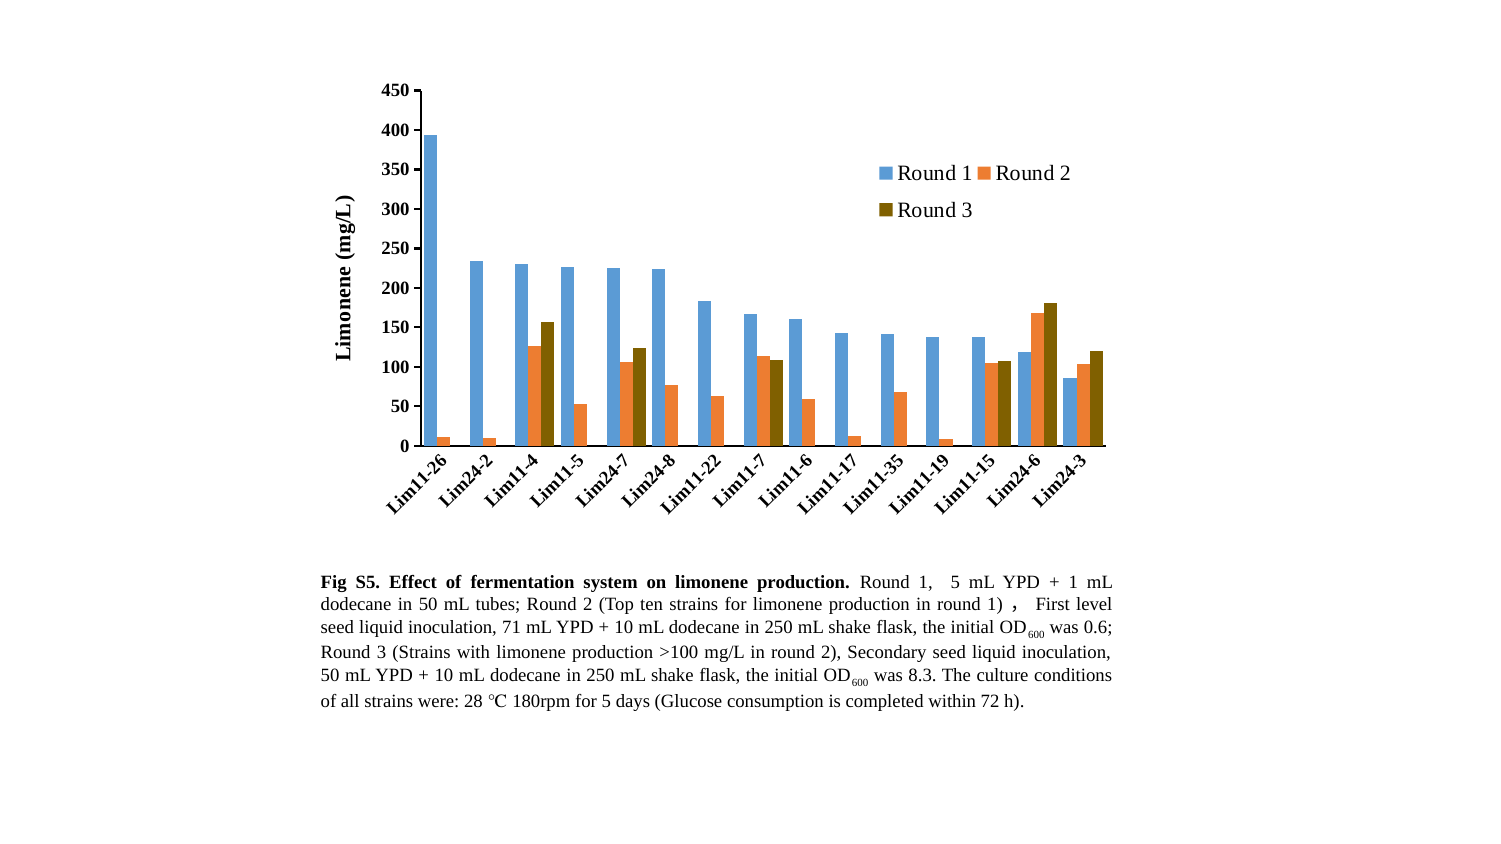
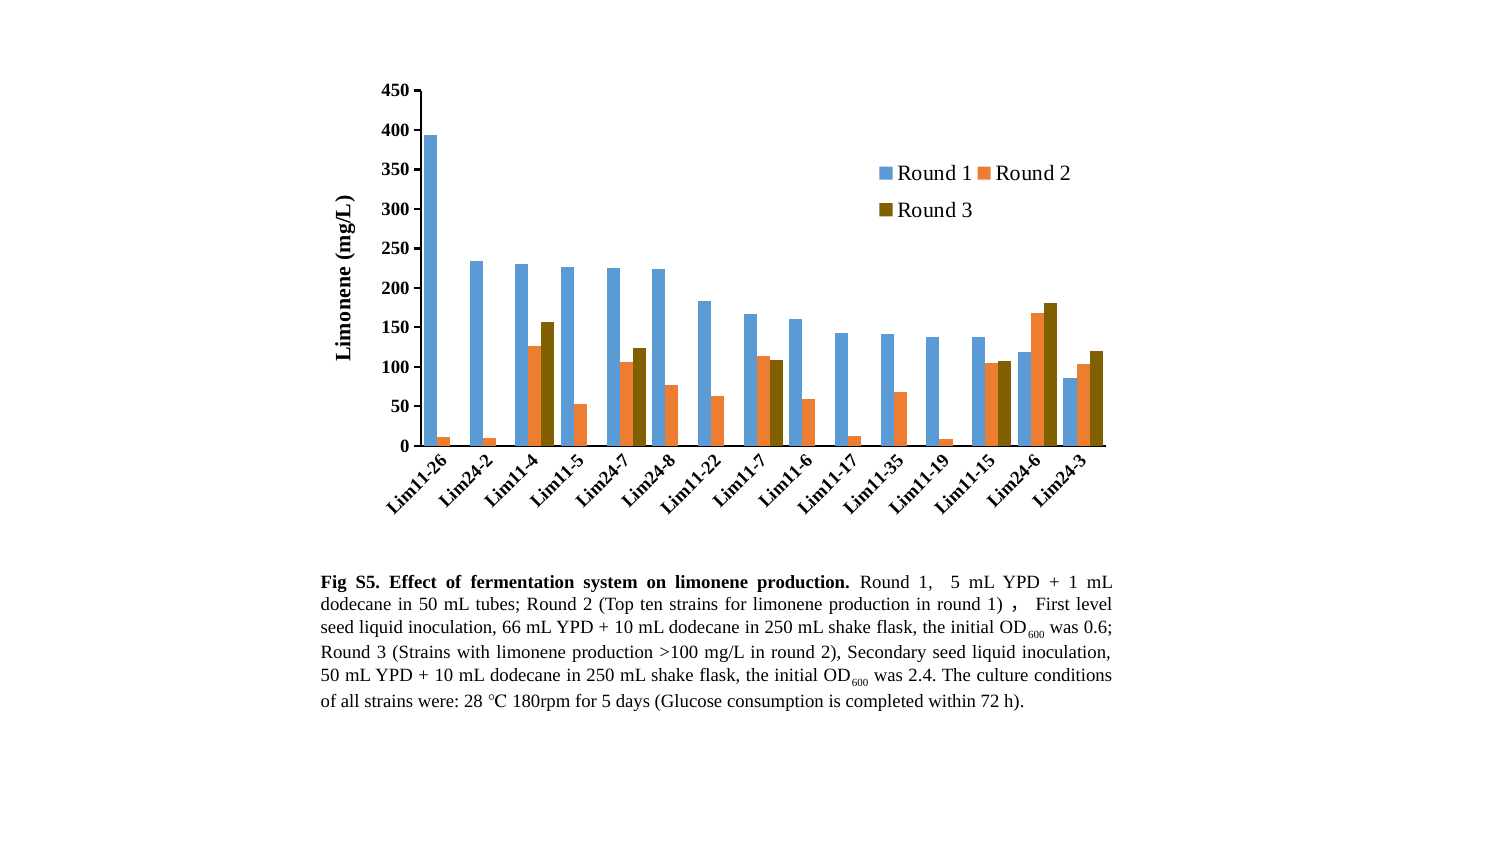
71: 71 -> 66 (512, 627)
8.3: 8.3 -> 2.4 (923, 676)
